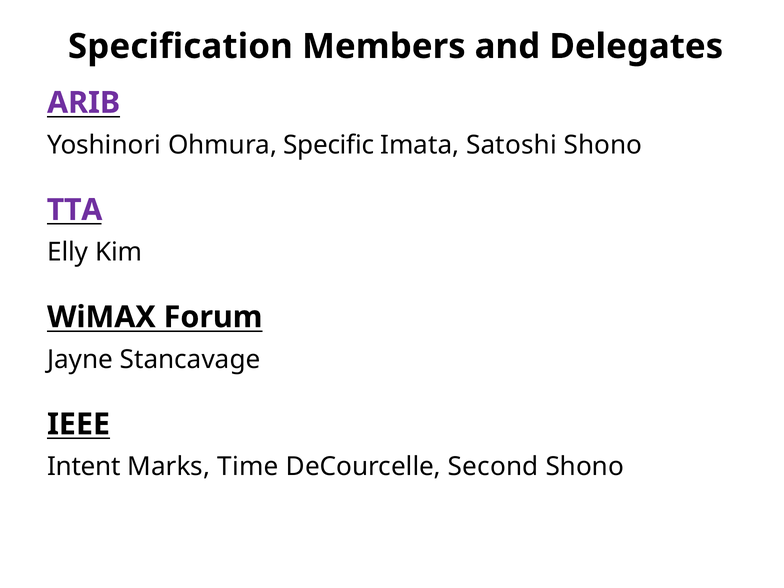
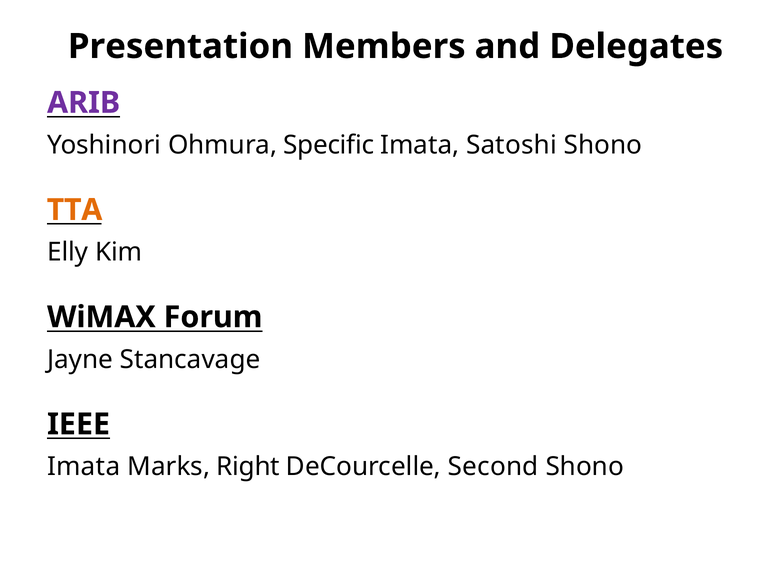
Specification: Specification -> Presentation (180, 46)
TTA colour: purple -> orange (75, 210)
Intent: Intent -> Imata (84, 467)
Time: Time -> Right (248, 467)
